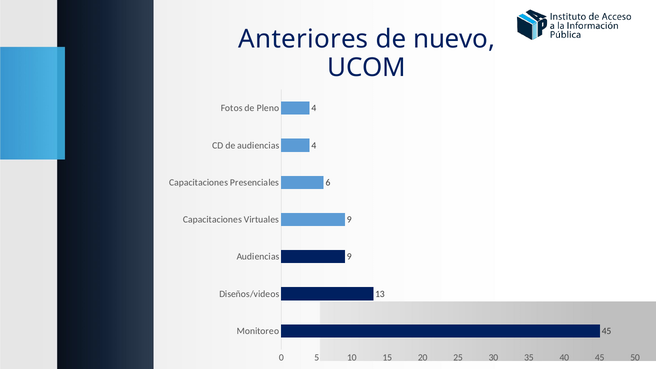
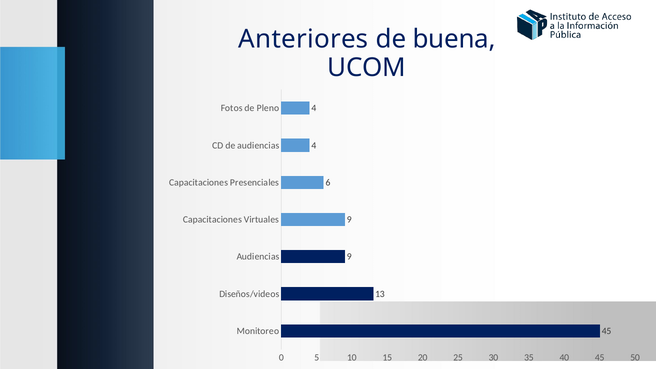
nuevo: nuevo -> buena (454, 39)
